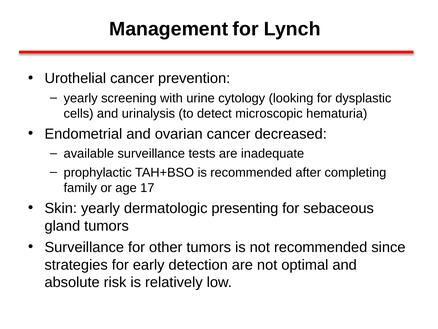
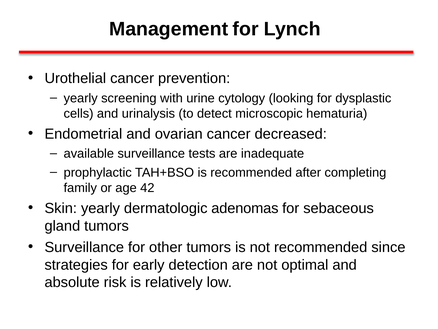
17: 17 -> 42 (147, 188)
presenting: presenting -> adenomas (245, 208)
